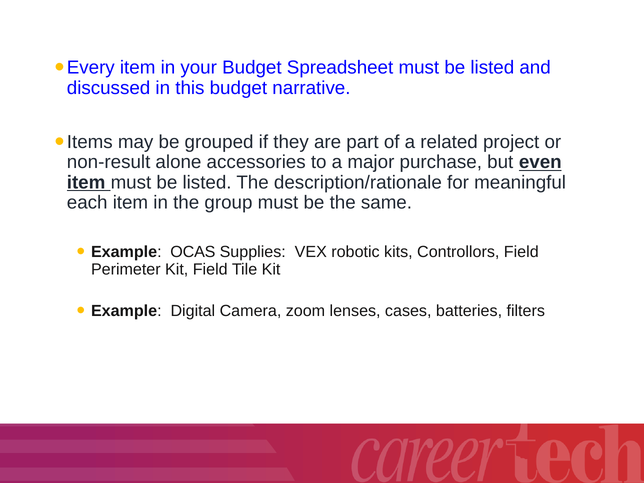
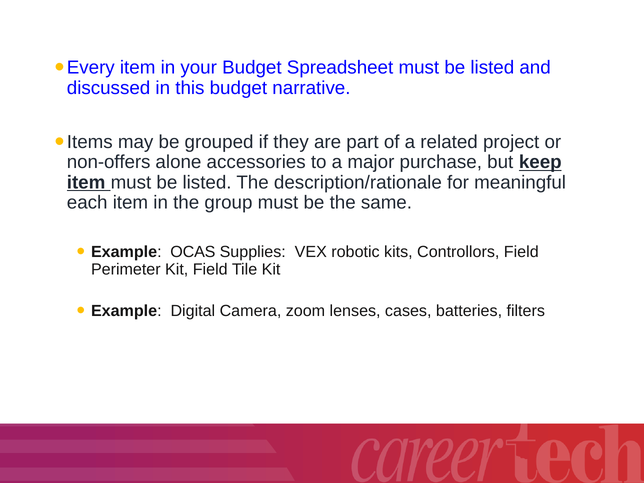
non-result: non-result -> non-offers (109, 162)
even: even -> keep (540, 162)
